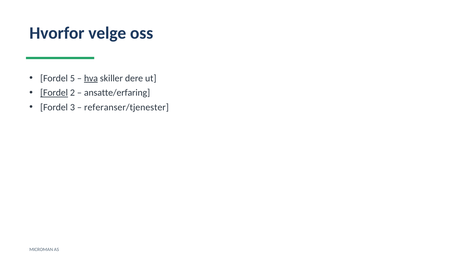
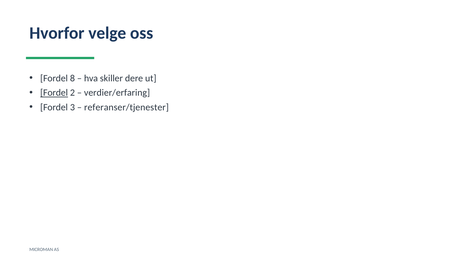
5: 5 -> 8 (72, 78)
hva underline: present -> none (91, 78)
ansatte/erfaring: ansatte/erfaring -> verdier/erfaring (117, 93)
